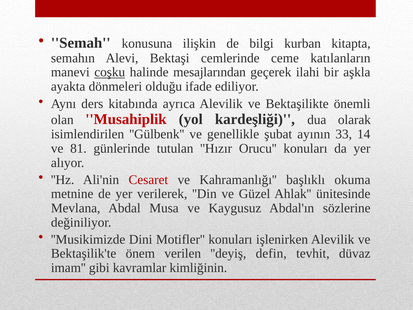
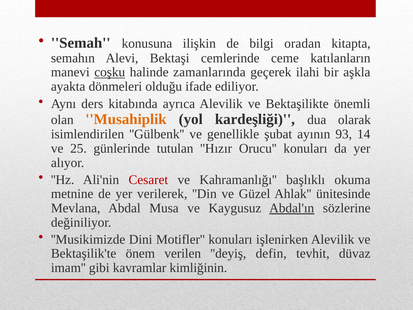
kurban: kurban -> oradan (302, 44)
mesajlarından: mesajlarından -> zamanlarında (209, 72)
Musahiplik colour: red -> orange (126, 119)
33: 33 -> 93 (344, 134)
81: 81 -> 25 (78, 148)
Abdal'ın underline: none -> present (292, 208)
